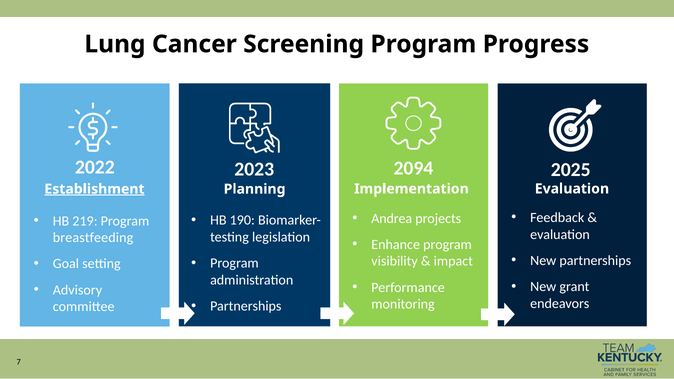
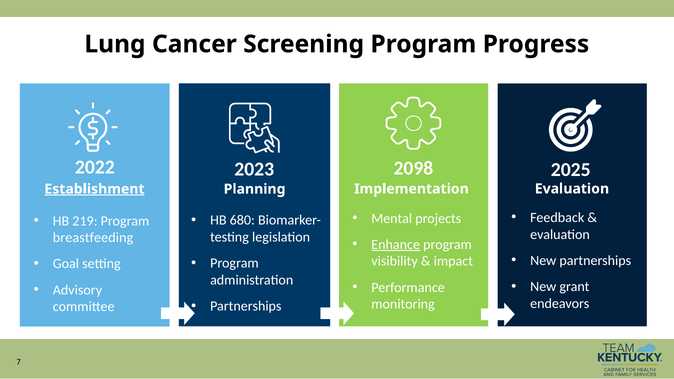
2094: 2094 -> 2098 (413, 168)
Andrea: Andrea -> Mental (392, 218)
190: 190 -> 680 (242, 220)
Enhance underline: none -> present (396, 245)
